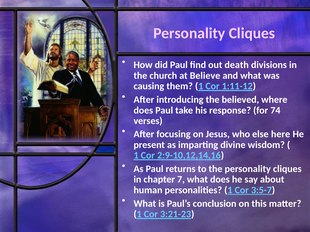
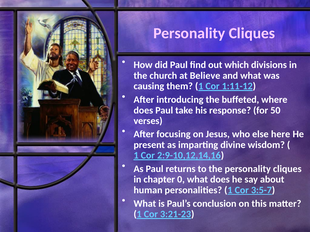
death: death -> which (237, 65)
believed: believed -> buffeted (240, 100)
74: 74 -> 50 (275, 111)
7: 7 -> 0 (181, 180)
